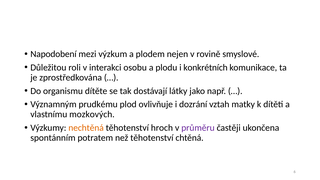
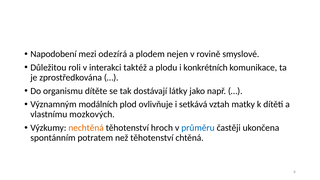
výzkum: výzkum -> odezírá (113, 54)
osobu: osobu -> taktéž (135, 67)
prudkému: prudkému -> modálních (98, 104)
dozrání: dozrání -> setkává (193, 104)
průměru colour: purple -> blue (198, 128)
